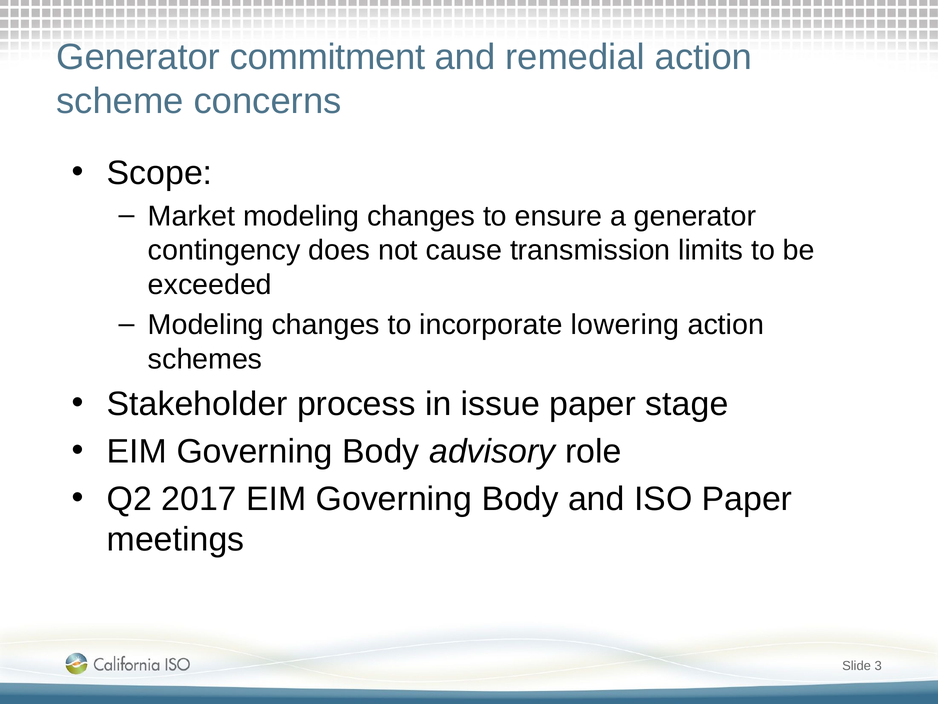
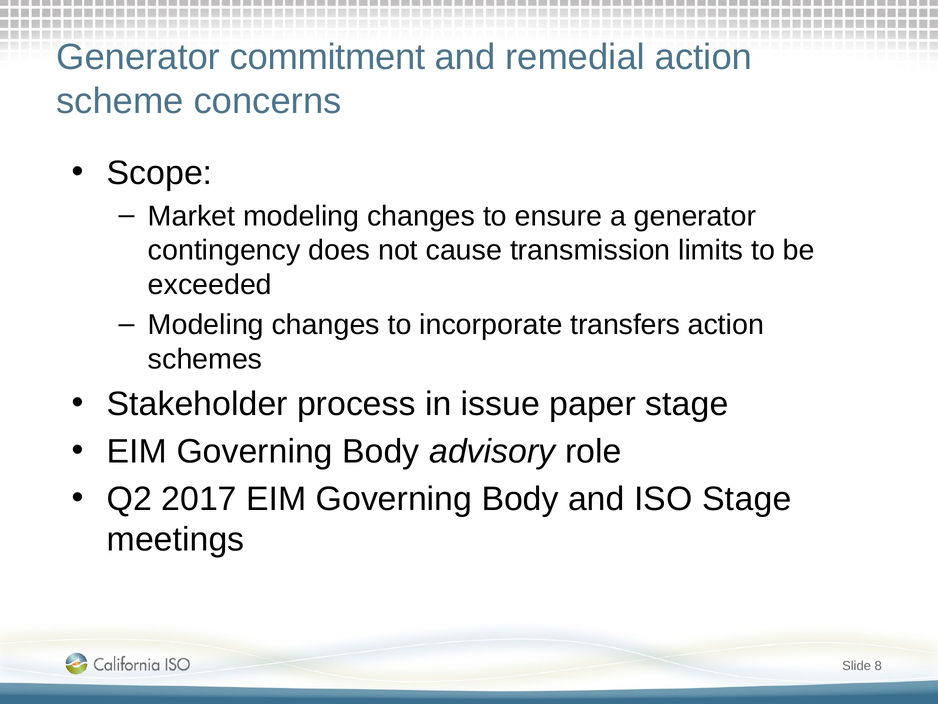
lowering: lowering -> transfers (625, 325)
ISO Paper: Paper -> Stage (747, 499)
3: 3 -> 8 (878, 665)
